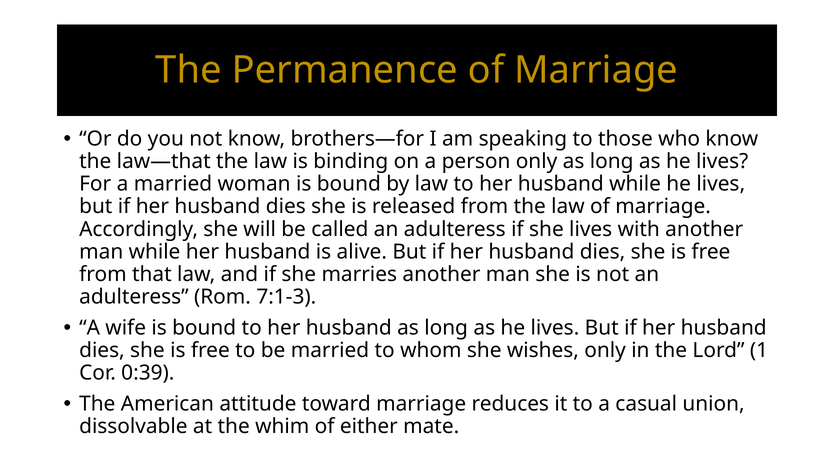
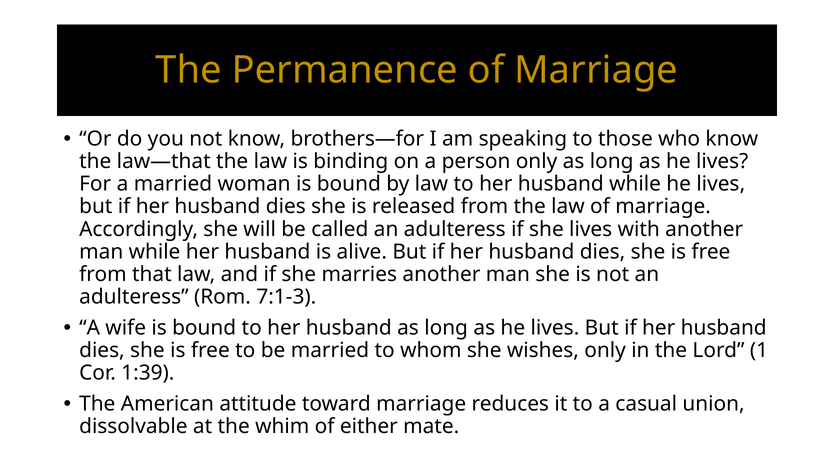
0:39: 0:39 -> 1:39 (148, 373)
